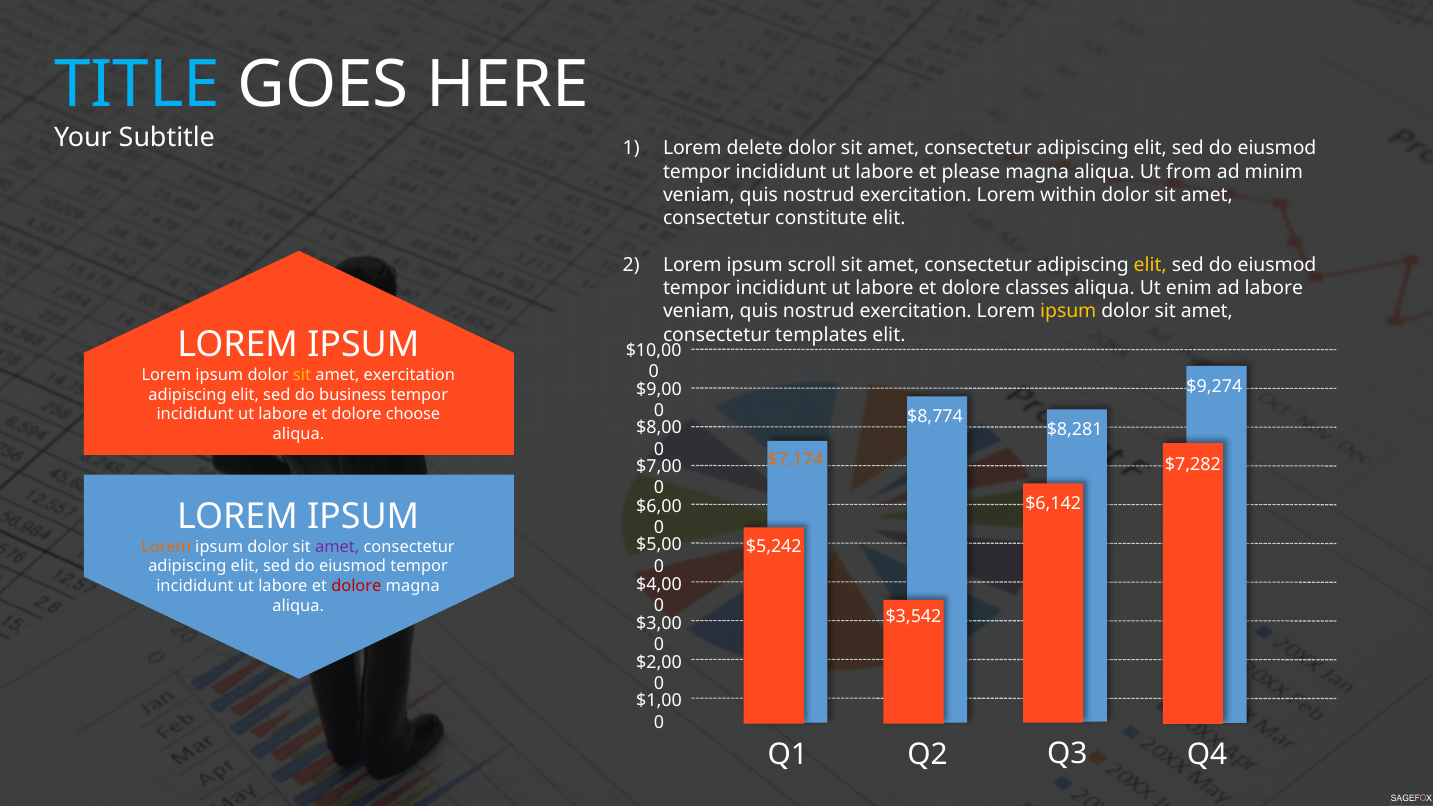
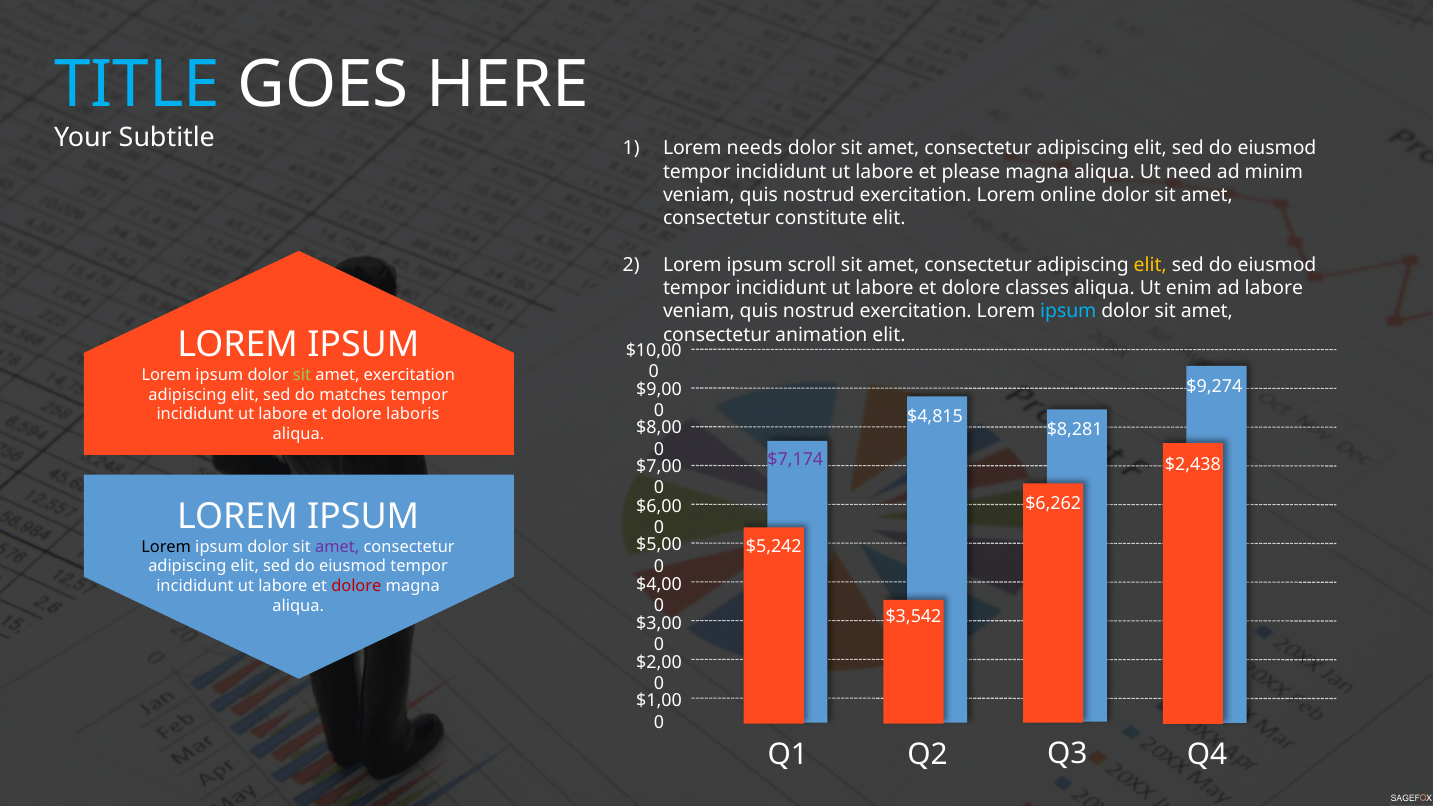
delete: delete -> needs (755, 148)
from: from -> need (1189, 172)
within: within -> online (1068, 195)
ipsum colour: yellow -> light blue (1068, 312)
templates: templates -> animation (821, 335)
sit colour: yellow -> light green (302, 375)
business: business -> matches (353, 395)
choose: choose -> laboris (413, 414)
$8,774: $8,774 -> $4,815 (935, 416)
$7,174 colour: orange -> purple (795, 460)
$7,282: $7,282 -> $2,438 (1193, 465)
$6,142: $6,142 -> $6,262 (1053, 504)
Lorem colour: orange -> black (166, 547)
